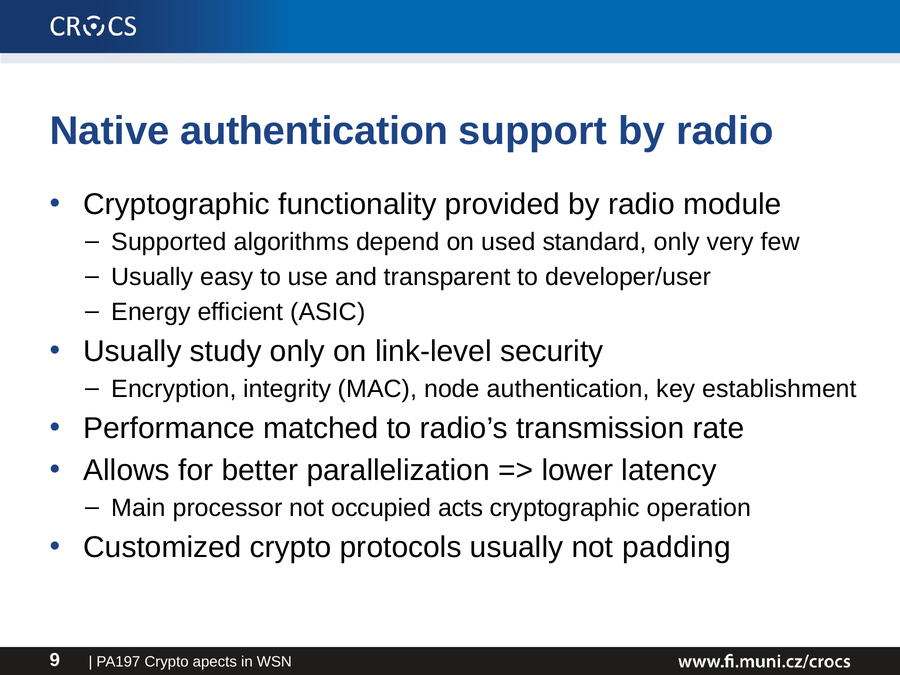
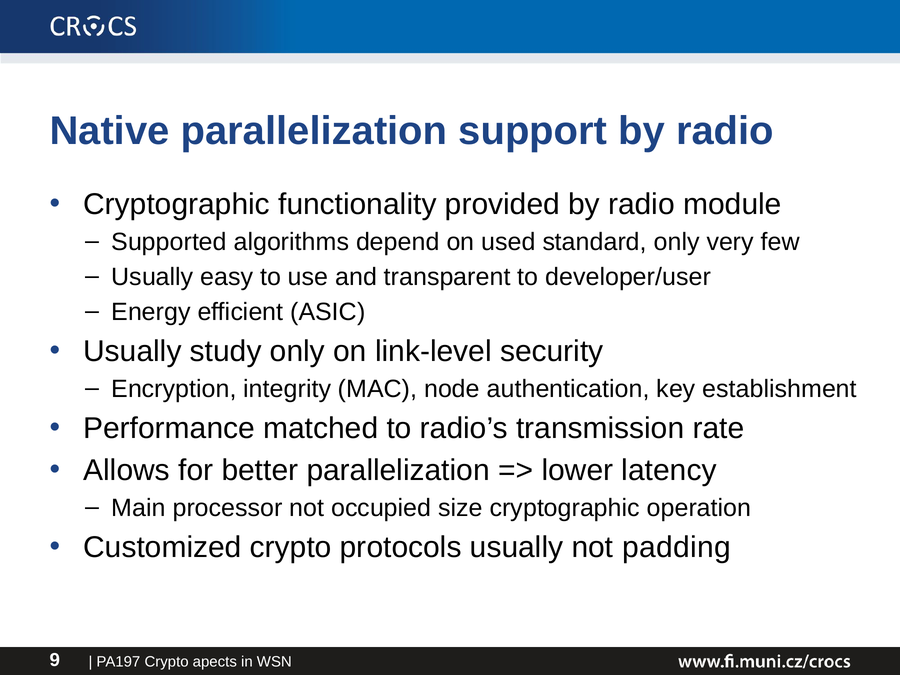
Native authentication: authentication -> parallelization (314, 131)
acts: acts -> size (460, 508)
